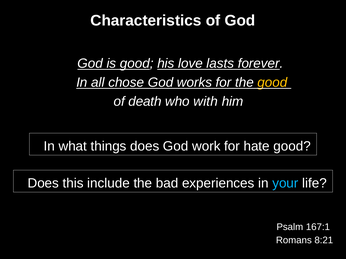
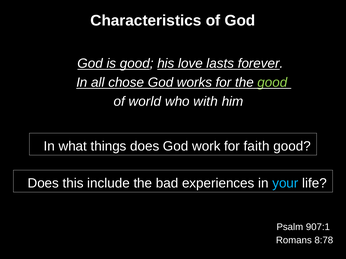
good colour: yellow -> light green (272, 83)
death: death -> world (145, 102)
hate: hate -> faith (257, 146)
167:1: 167:1 -> 907:1 (318, 227)
8:21: 8:21 -> 8:78 (324, 241)
